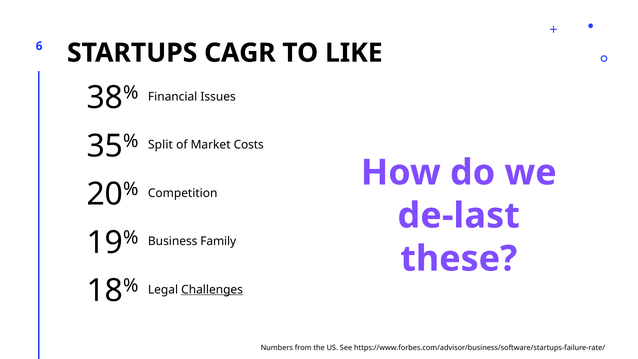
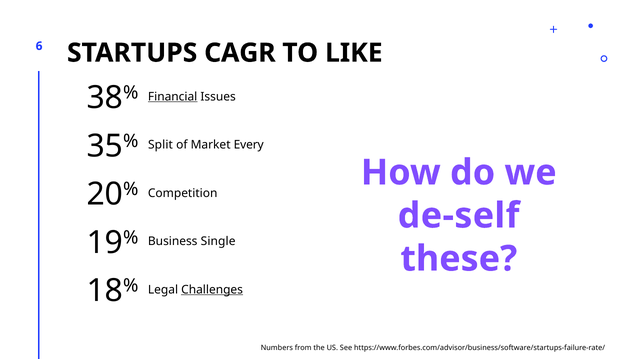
Financial underline: none -> present (173, 97)
Costs: Costs -> Every (249, 145)
de-last: de-last -> de-self (459, 216)
Family: Family -> Single (218, 241)
